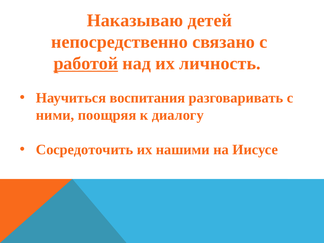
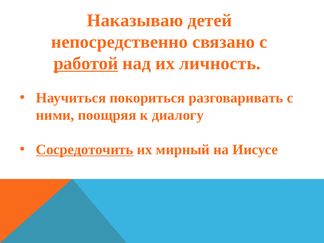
воспитания: воспитания -> покориться (147, 98)
Сосредоточить underline: none -> present (85, 150)
нашими: нашими -> мирный (183, 150)
